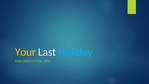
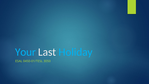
Your colour: yellow -> light blue (25, 52)
